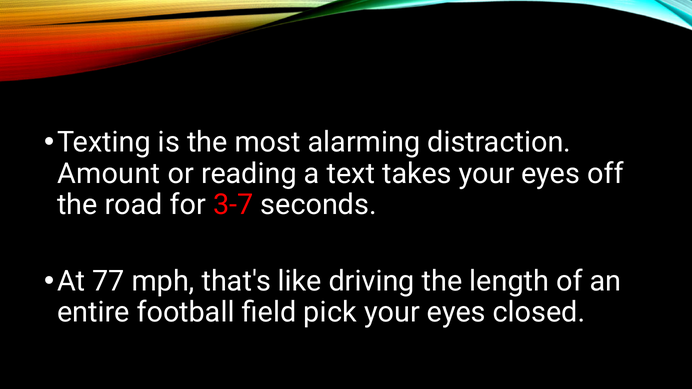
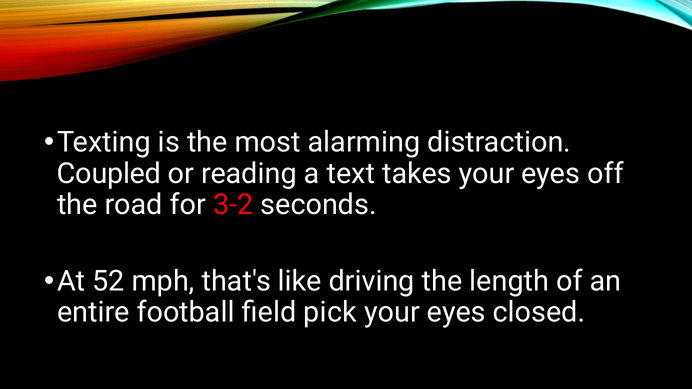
Amount: Amount -> Coupled (109, 174)
3-7: 3-7 -> 3-2 (233, 205)
77: 77 -> 52 (108, 281)
